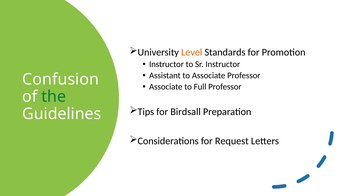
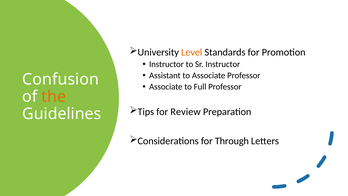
the colour: green -> orange (54, 96)
Birdsall: Birdsall -> Review (186, 112)
Request: Request -> Through (232, 141)
